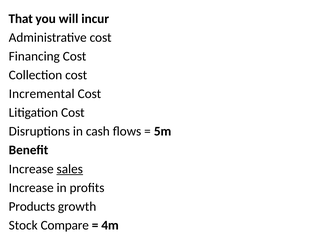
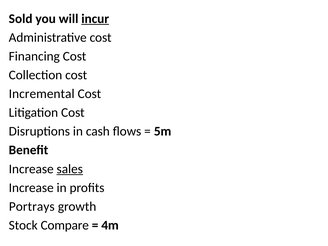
That: That -> Sold (21, 19)
incur underline: none -> present (95, 19)
Products: Products -> Portrays (32, 206)
